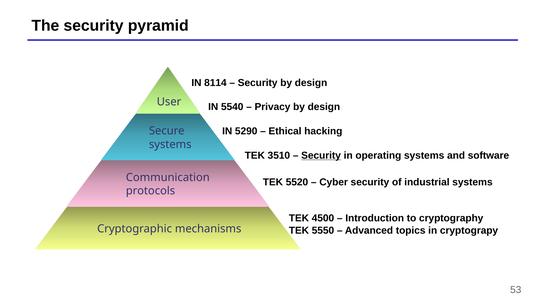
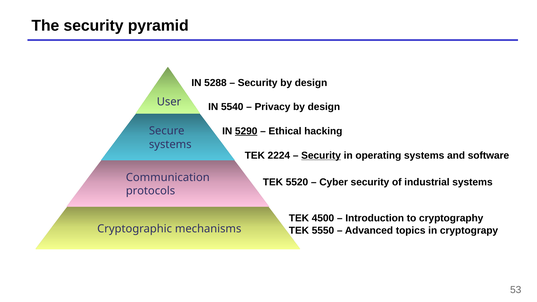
8114: 8114 -> 5288 (215, 83)
5290 underline: none -> present (246, 131)
3510: 3510 -> 2224 (279, 156)
